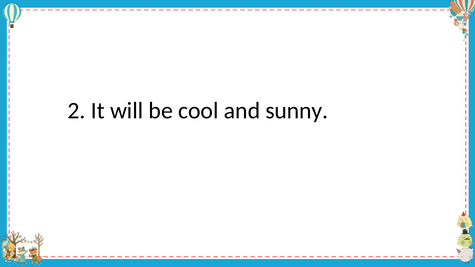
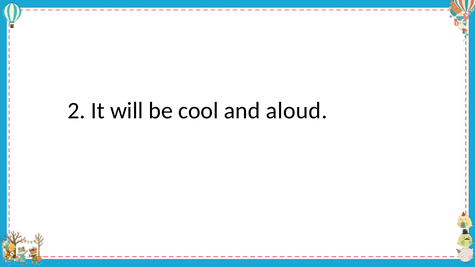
sunny: sunny -> aloud (297, 111)
